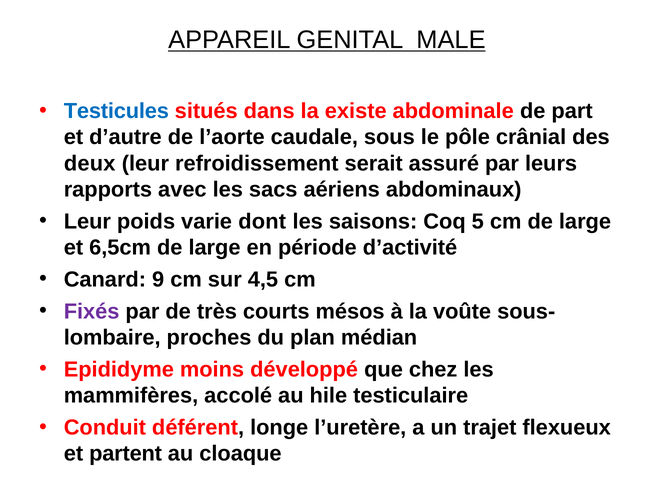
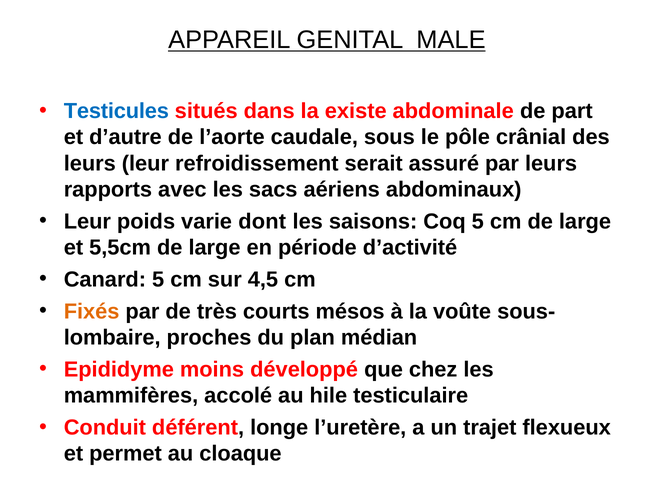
deux: deux -> leurs (90, 163)
6,5cm: 6,5cm -> 5,5cm (120, 248)
Canard 9: 9 -> 5 (158, 280)
Fixés colour: purple -> orange (92, 312)
partent: partent -> permet (125, 454)
